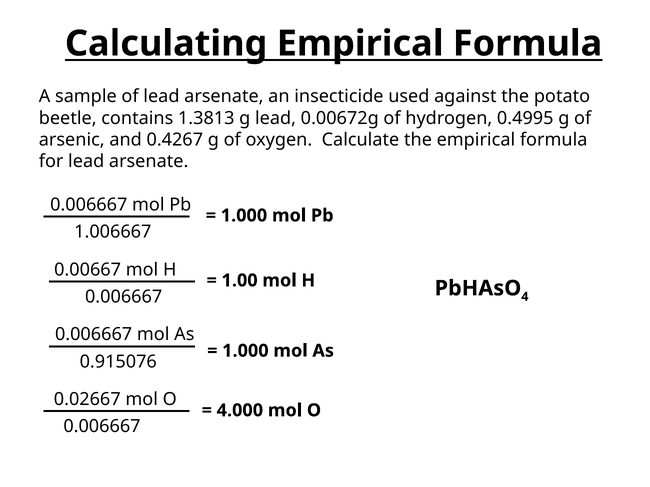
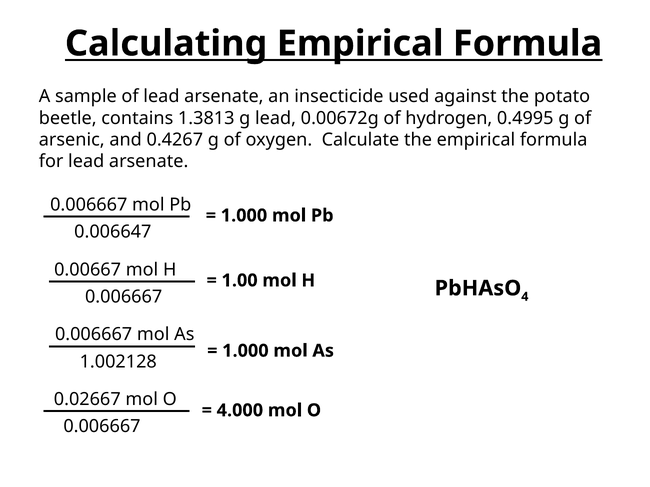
1.006667: 1.006667 -> 0.006647 (113, 232)
0.915076: 0.915076 -> 1.002128 (118, 362)
